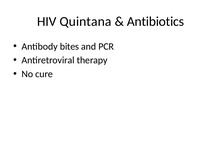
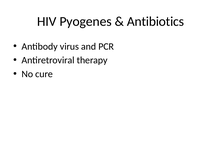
Quintana: Quintana -> Pyogenes (86, 21)
bites: bites -> virus (69, 46)
